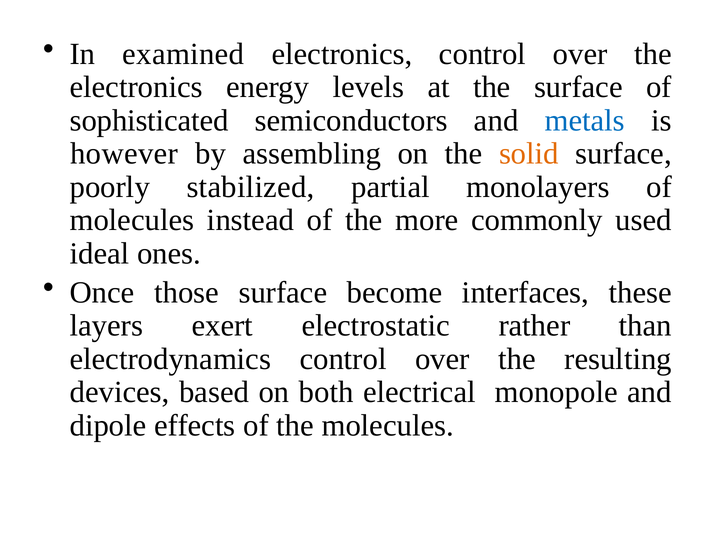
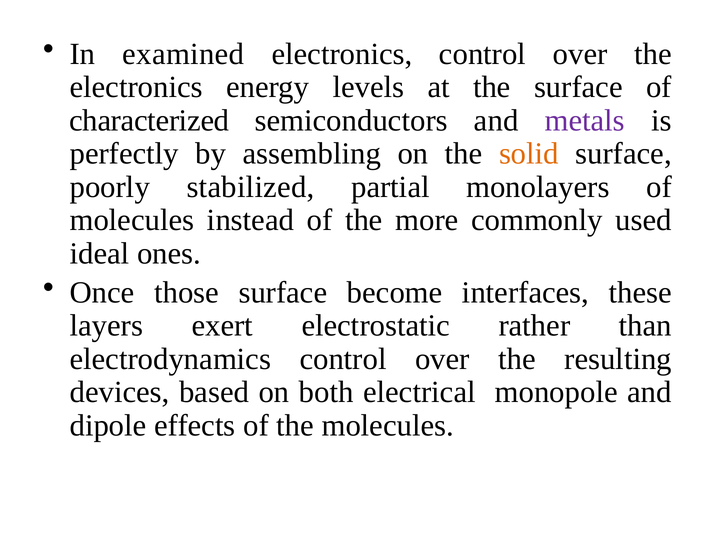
sophisticated: sophisticated -> characterized (149, 121)
metals colour: blue -> purple (585, 121)
however: however -> perfectly (124, 154)
